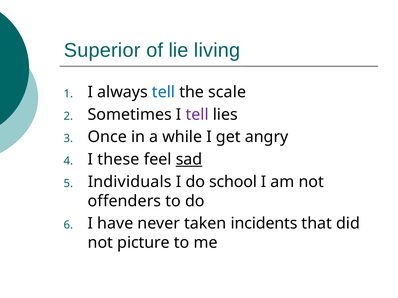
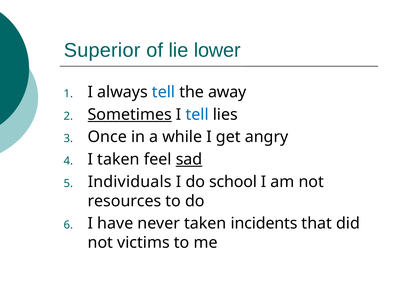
living: living -> lower (217, 50)
scale: scale -> away (227, 92)
Sometimes underline: none -> present (130, 115)
tell colour: purple -> blue (197, 115)
I these: these -> taken (118, 160)
offenders: offenders -> resources (124, 201)
picture: picture -> victims (143, 243)
